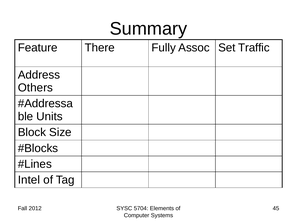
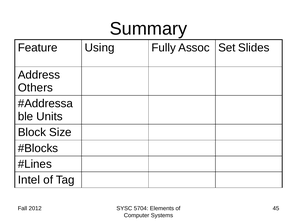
There: There -> Using (100, 48)
Traffic: Traffic -> Slides (254, 48)
